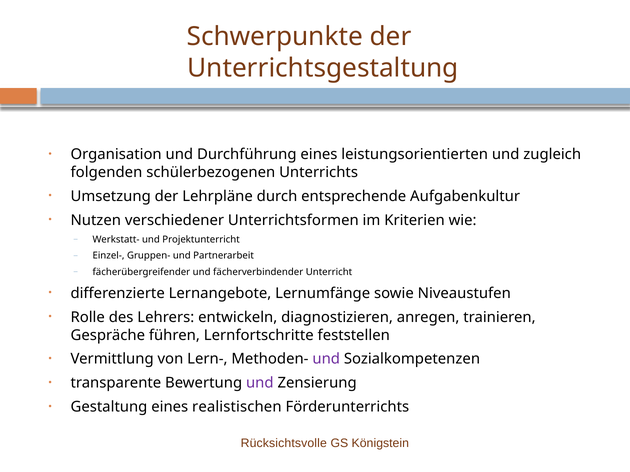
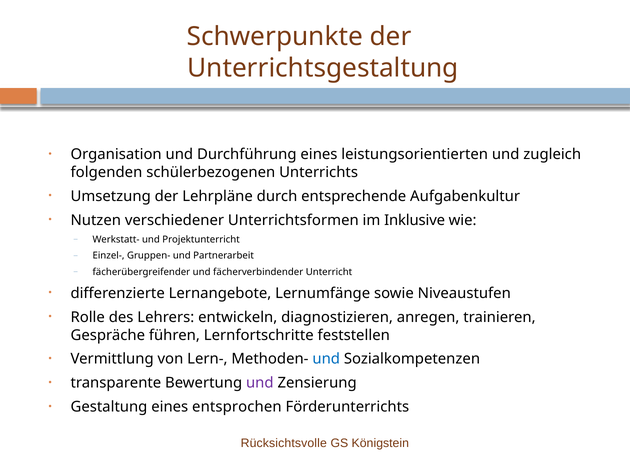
Kriterien: Kriterien -> Inklusive (415, 221)
und colour: purple -> blue (326, 359)
realistischen: realistischen -> entsprochen (237, 407)
